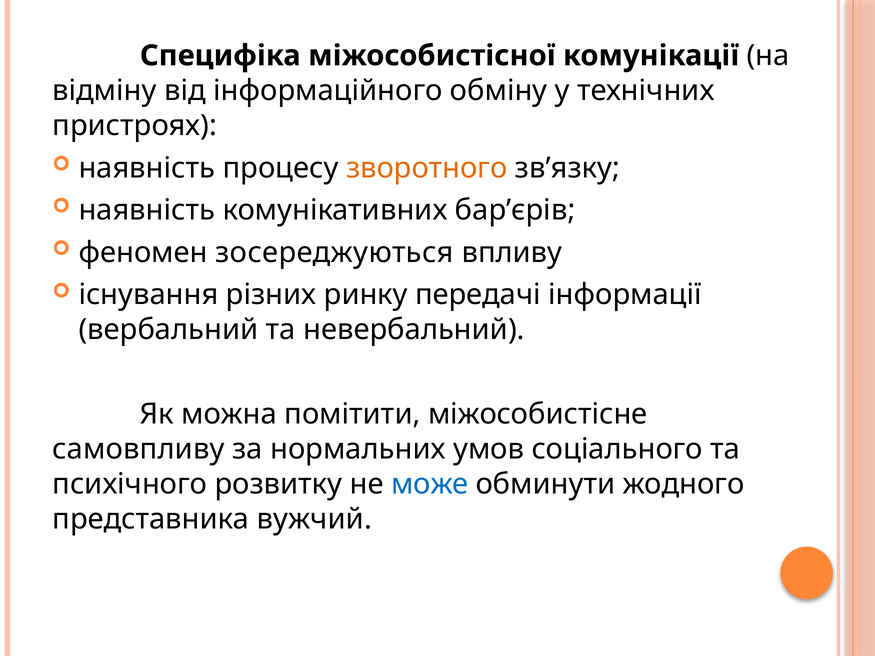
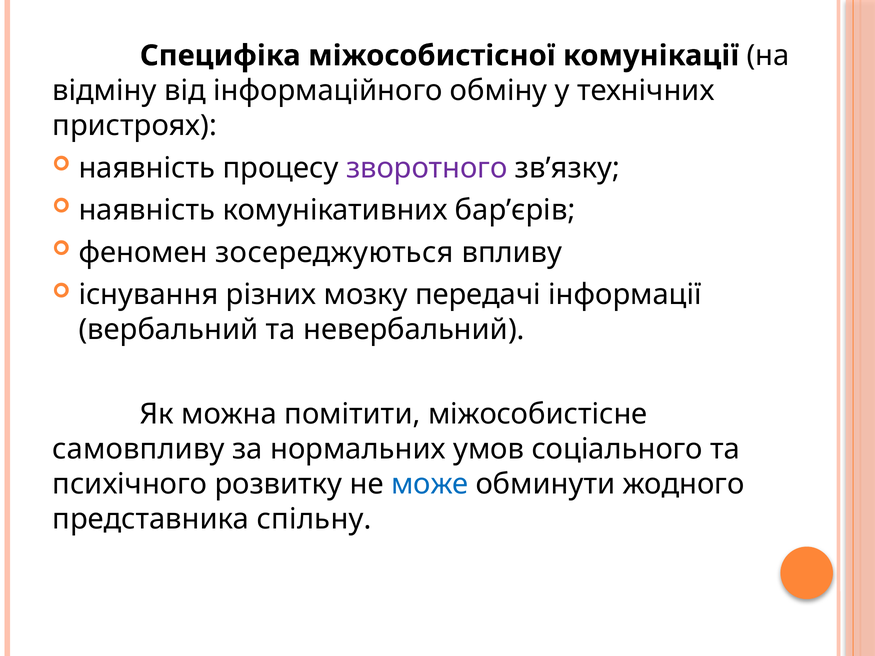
зворотного colour: orange -> purple (427, 168)
ринку: ринку -> мозку (366, 295)
вужчий: вужчий -> спільну (314, 520)
